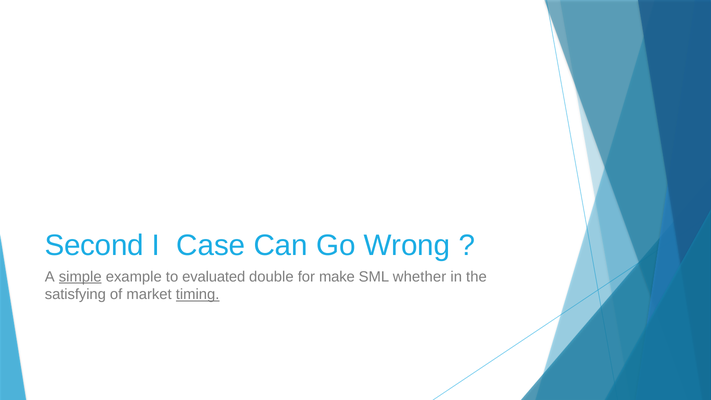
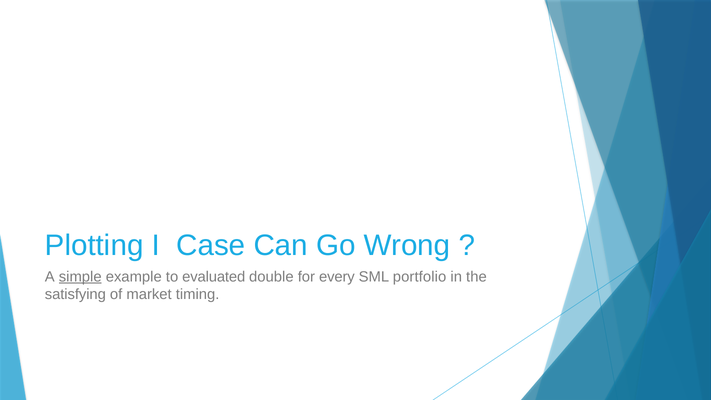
Second: Second -> Plotting (94, 246)
make: make -> every (337, 277)
whether: whether -> portfolio (420, 277)
timing underline: present -> none (198, 294)
